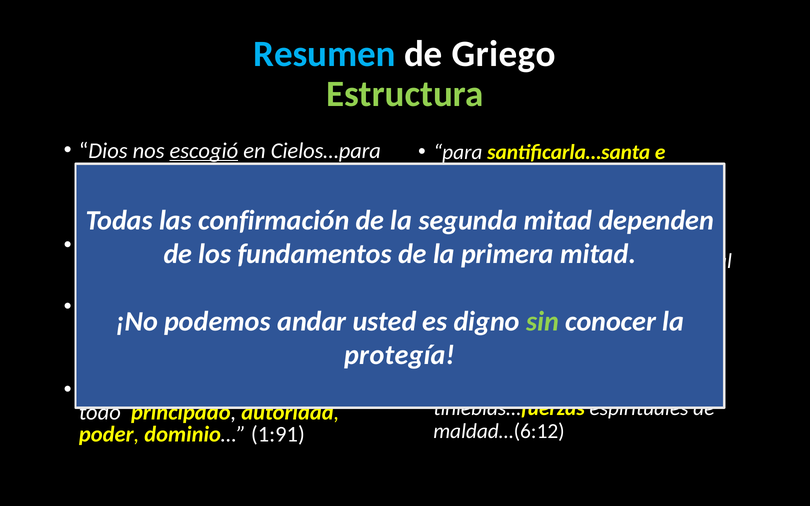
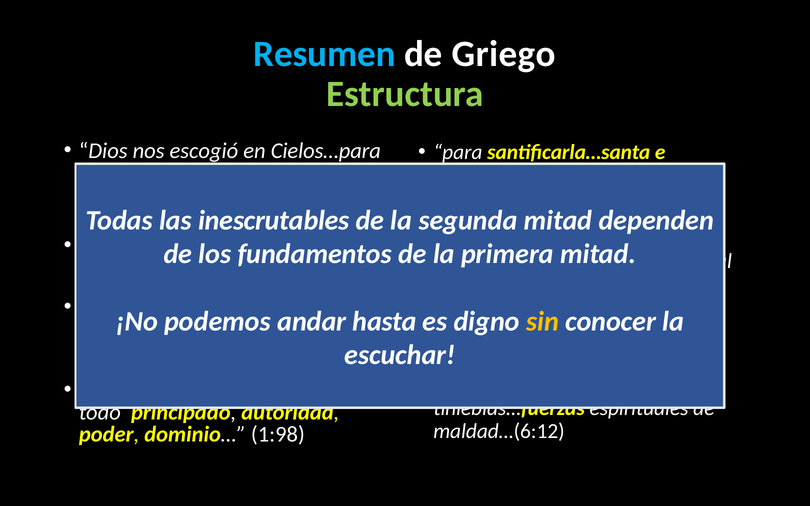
escogió underline: present -> none (204, 151)
confirmación: confirmación -> inescrutables (274, 220)
usted: usted -> hasta (385, 322)
sin colour: light green -> yellow (543, 322)
protegía: protegía -> escuchar (400, 355)
1:91: 1:91 -> 1:98 (278, 434)
